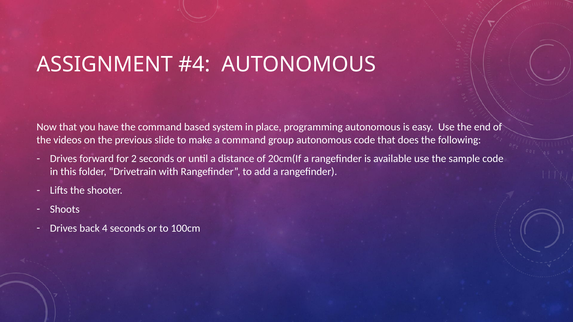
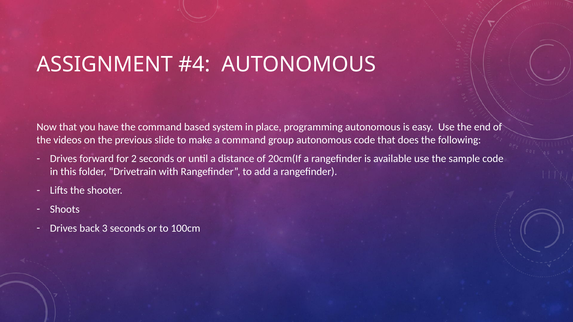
4: 4 -> 3 (105, 228)
